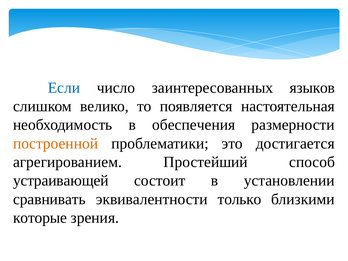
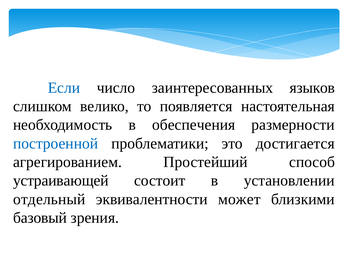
построенной colour: orange -> blue (56, 143)
сравнивать: сравнивать -> отдельный (49, 199)
только: только -> может (239, 199)
которые: которые -> базовый (40, 218)
